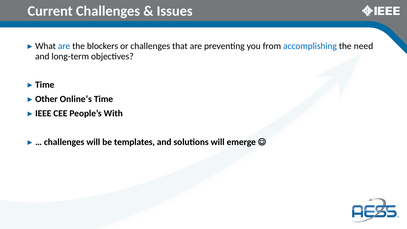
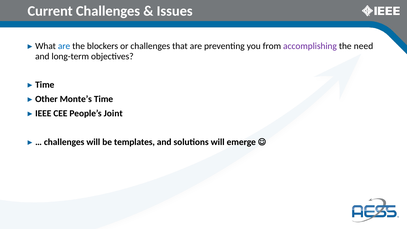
accomplishing colour: blue -> purple (310, 46)
Online’s: Online’s -> Monte’s (76, 99)
With: With -> Joint (113, 113)
